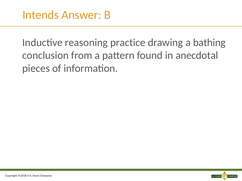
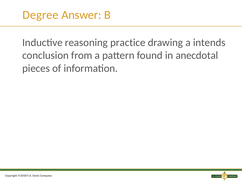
Intends: Intends -> Degree (40, 15)
bathing: bathing -> intends (209, 43)
